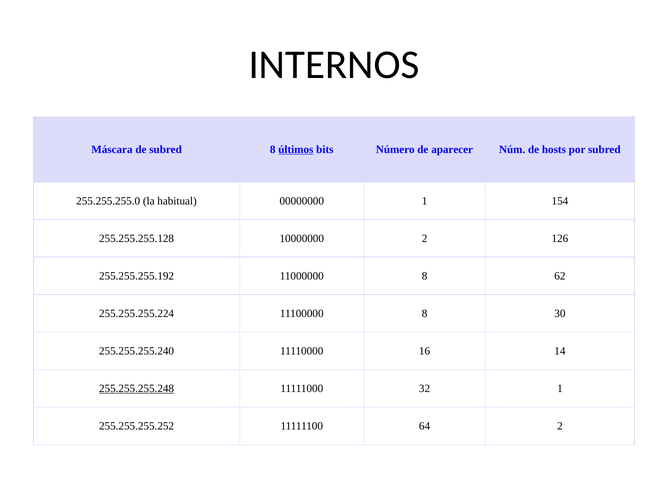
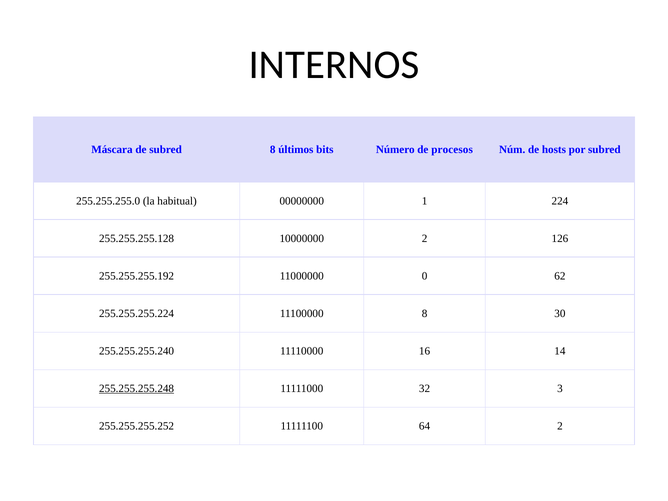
últimos underline: present -> none (296, 150)
aparecer: aparecer -> procesos (452, 150)
154: 154 -> 224 (560, 201)
11000000 8: 8 -> 0 (425, 276)
32 1: 1 -> 3 (560, 389)
